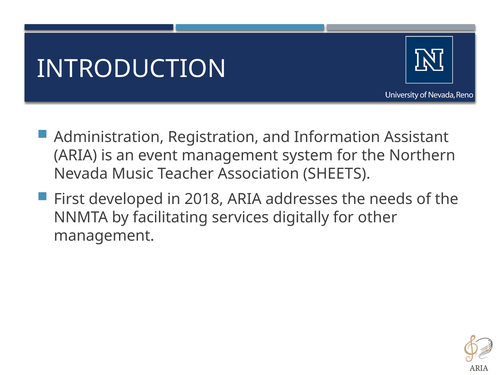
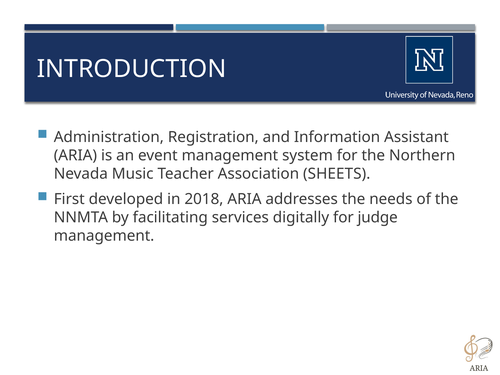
other: other -> judge (378, 218)
